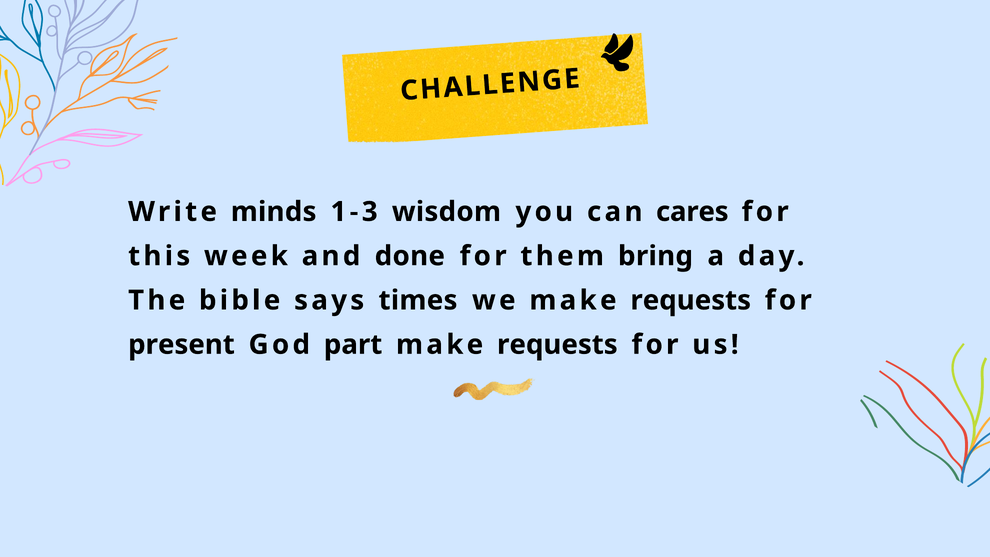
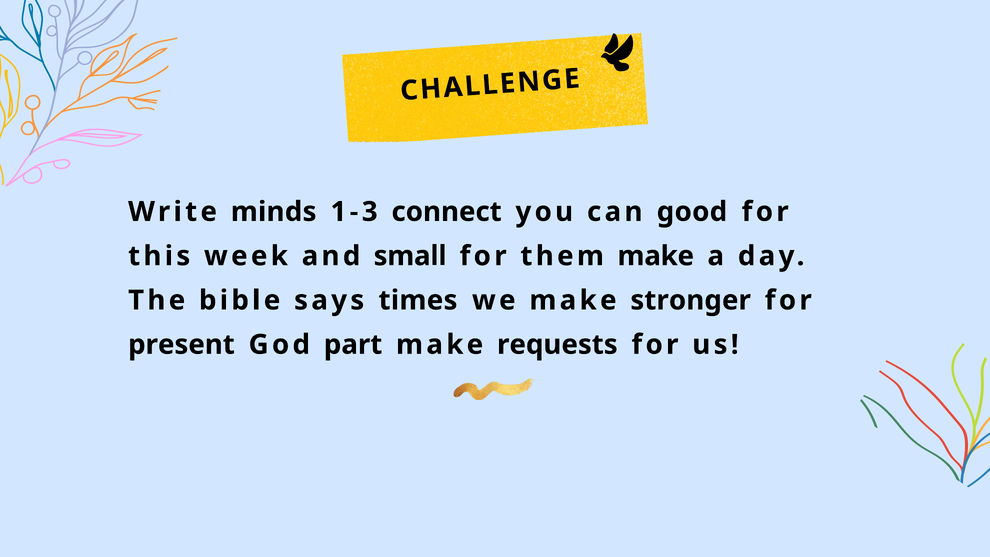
wisdom: wisdom -> connect (447, 212)
cares: cares -> good (692, 212)
done: done -> small (410, 256)
them bring: bring -> make (656, 256)
we make requests: requests -> stronger (691, 300)
